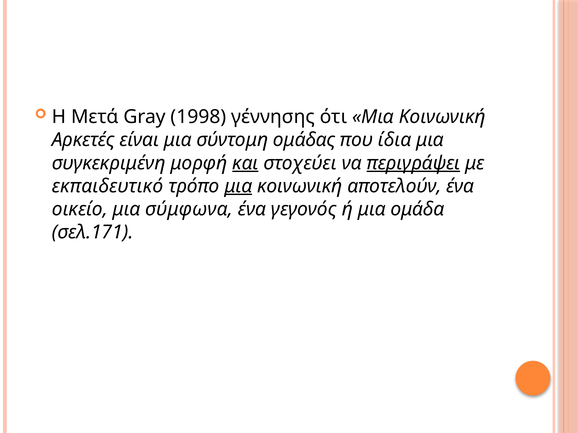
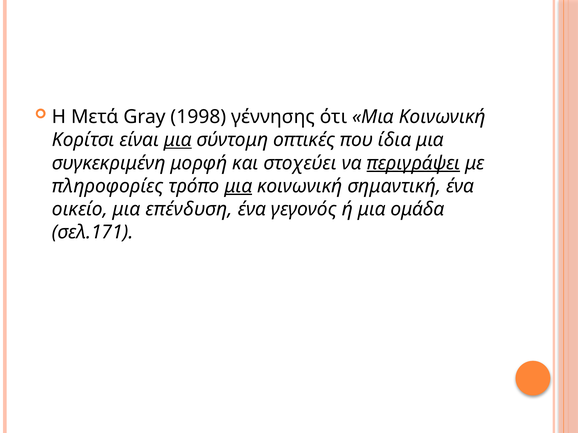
Αρκετές: Αρκετές -> Κορίτσι (83, 140)
μια underline: none -> present (178, 140)
ομάδας: ομάδας -> οπτικές (304, 140)
και underline: present -> none (245, 163)
εκπαιδευτικό: εκπαιδευτικό -> πληροφορίες (108, 186)
αποτελούν: αποτελούν -> σημαντική (394, 186)
σύμφωνα: σύμφωνα -> επένδυση (189, 209)
